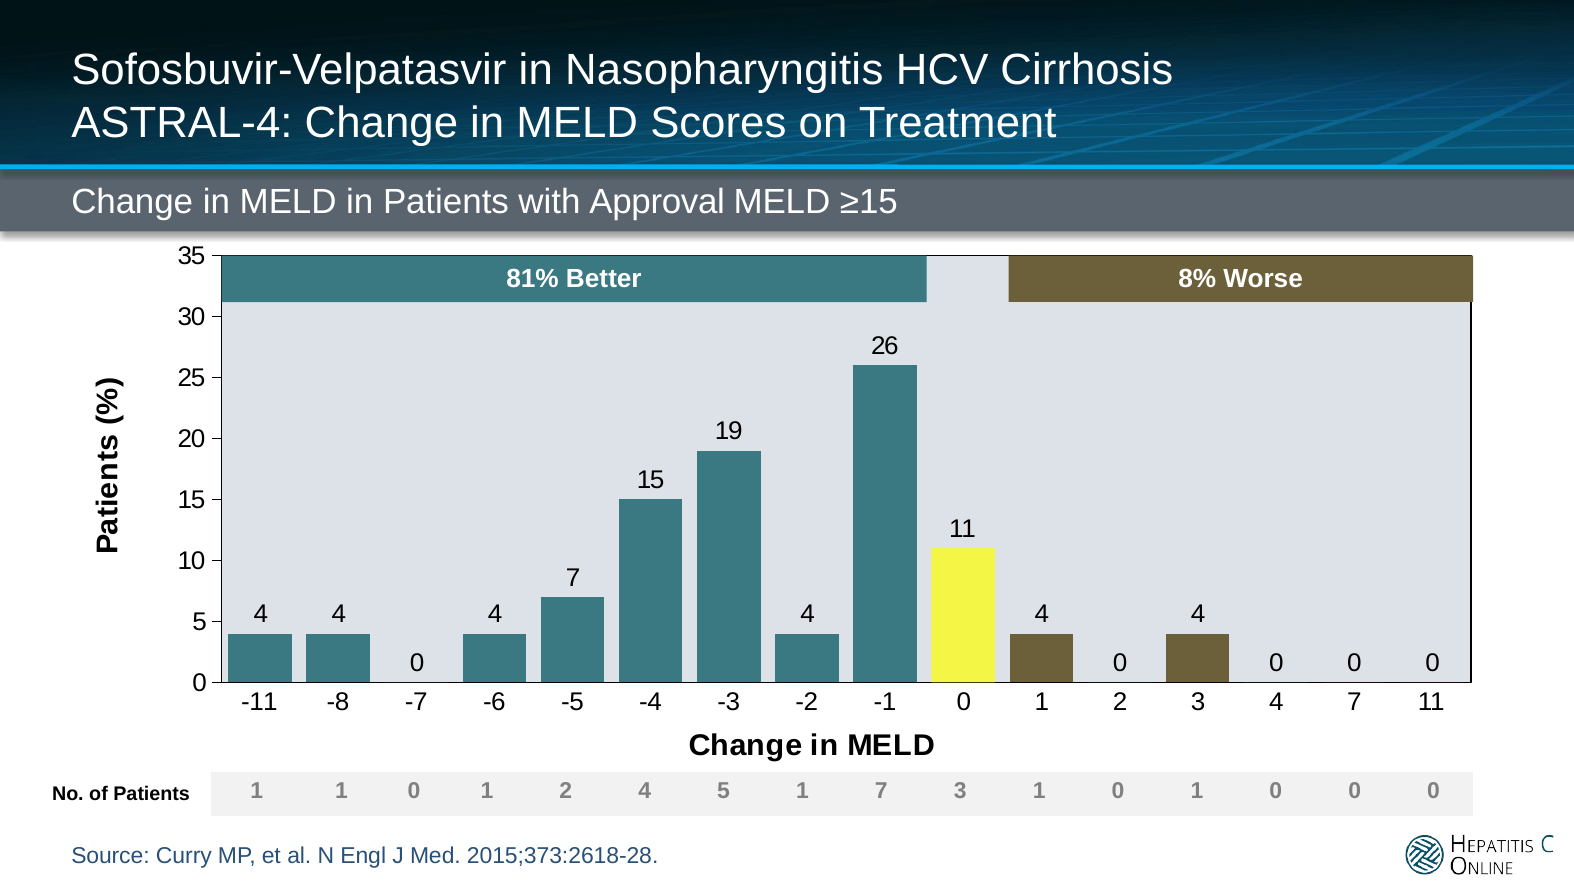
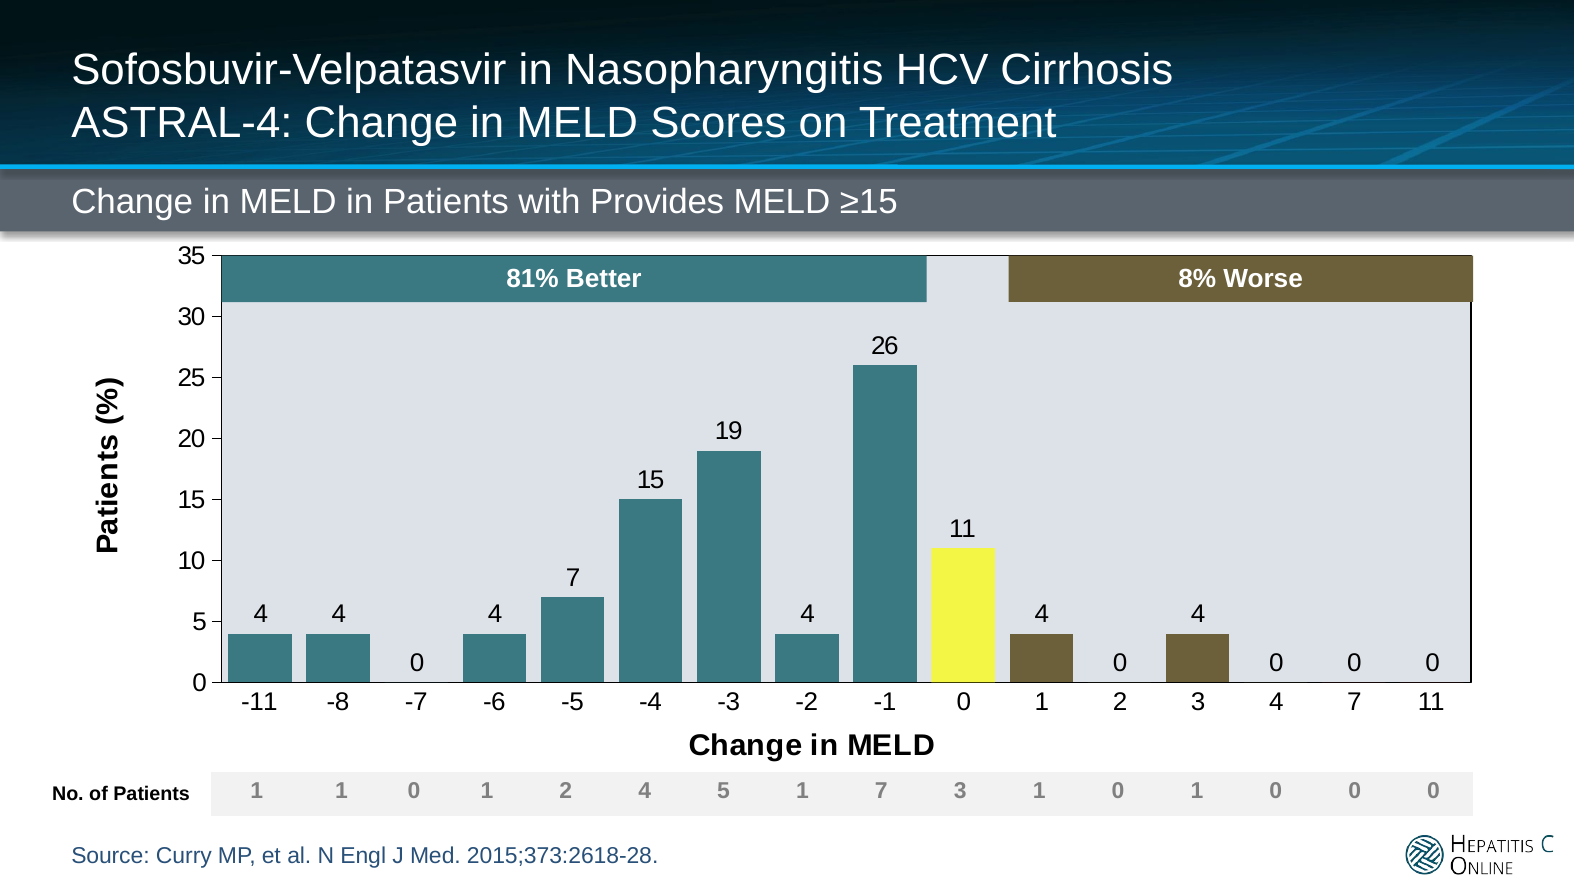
Approval: Approval -> Provides (657, 203)
